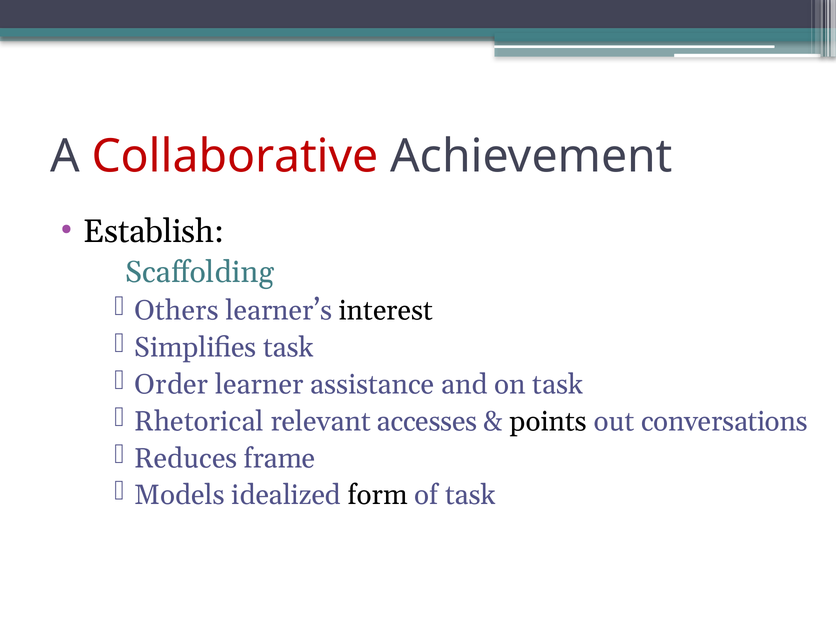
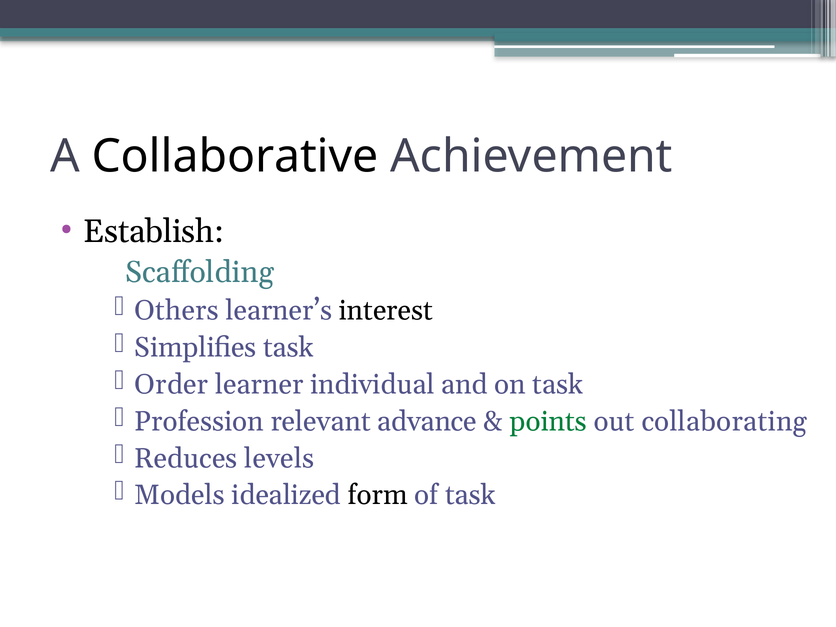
Collaborative colour: red -> black (235, 156)
assistance: assistance -> individual (372, 385)
Rhetorical: Rhetorical -> Profession (199, 421)
accesses: accesses -> advance (427, 421)
points colour: black -> green (548, 421)
conversations: conversations -> collaborating (724, 421)
frame: frame -> levels (279, 458)
